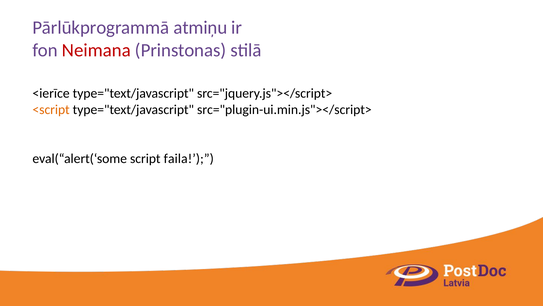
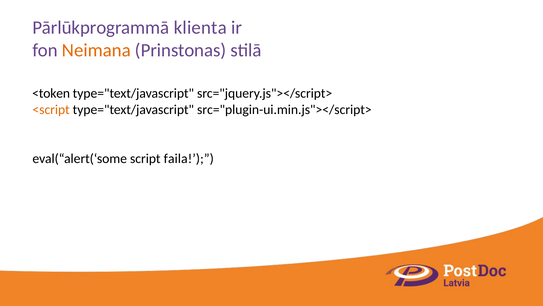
atmiņu: atmiņu -> klienta (200, 28)
Neimana colour: red -> orange (96, 50)
<ierīce: <ierīce -> <token (51, 93)
